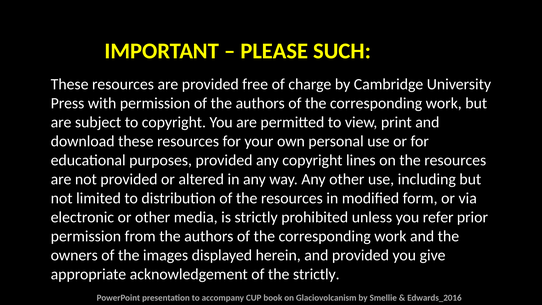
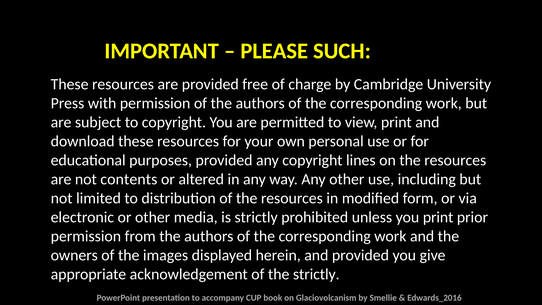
not provided: provided -> contents (129, 179)
you refer: refer -> print (438, 217)
